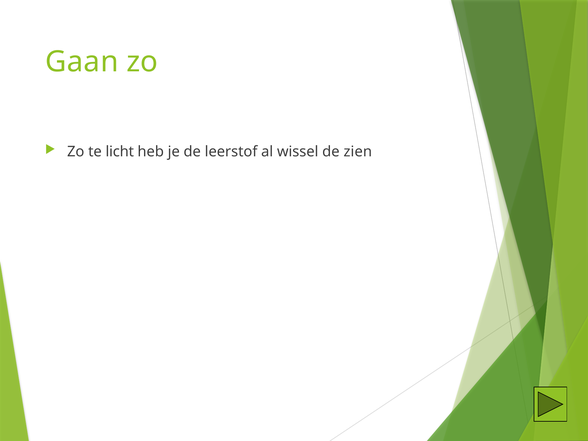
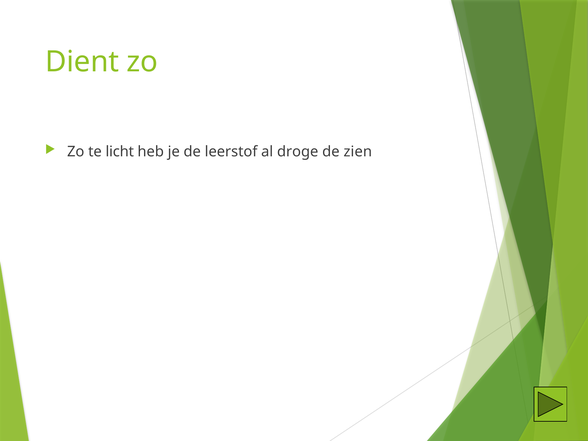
Gaan: Gaan -> Dient (82, 62)
wissel: wissel -> droge (298, 152)
